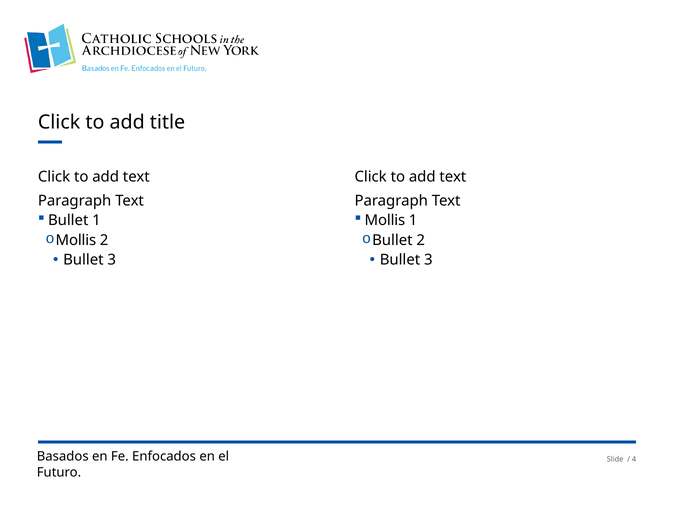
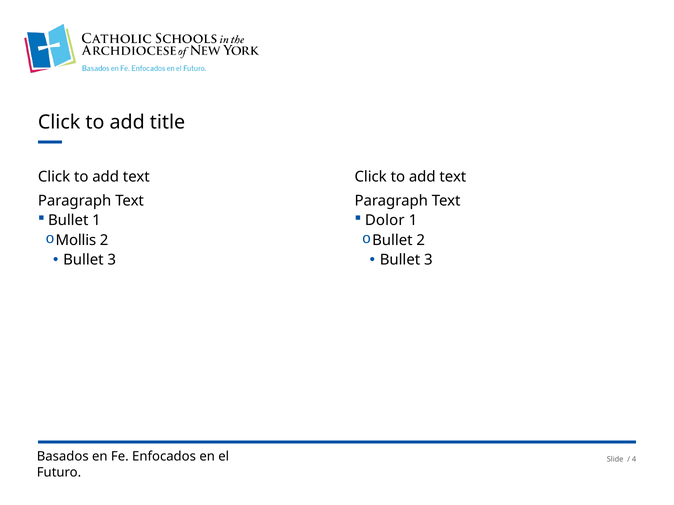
Mollis: Mollis -> Dolor (385, 221)
